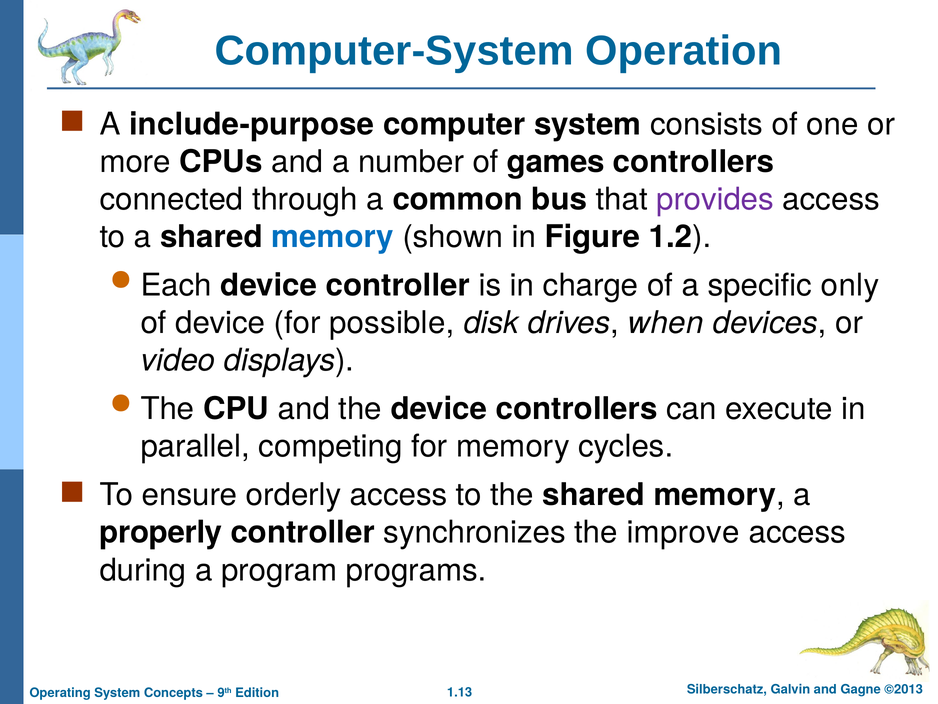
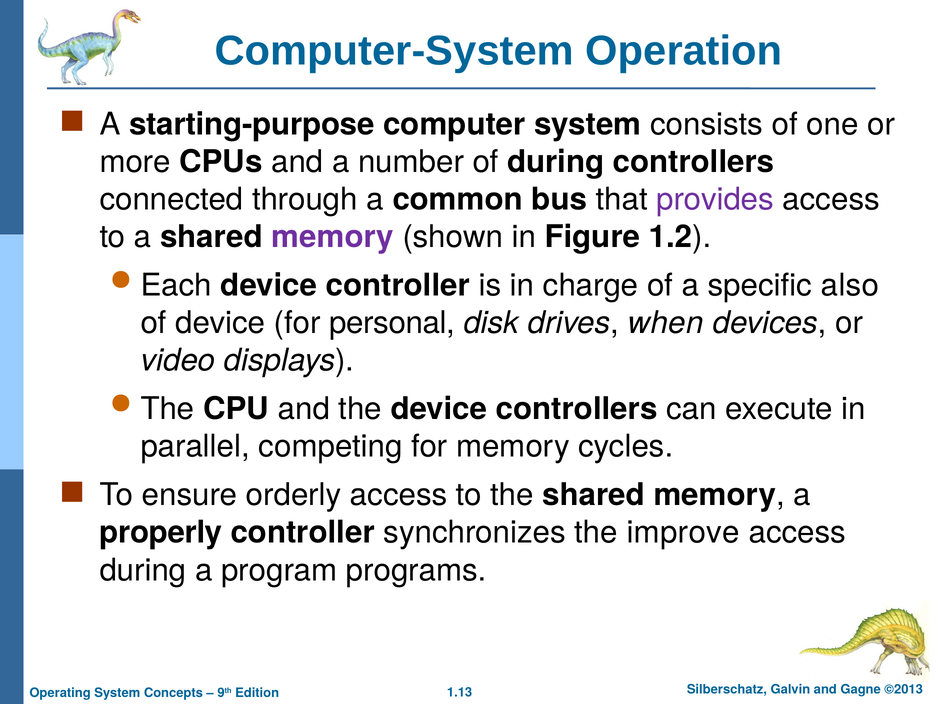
include-purpose: include-purpose -> starting-purpose (252, 124)
of games: games -> during (556, 162)
memory colour: blue -> purple (332, 237)
only: only -> also (850, 285)
possible: possible -> personal (392, 323)
